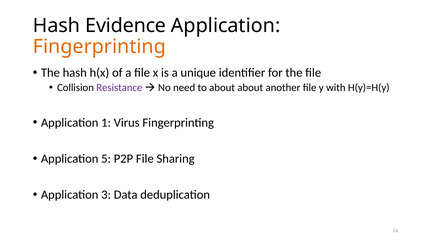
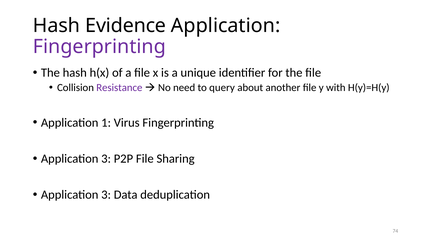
Fingerprinting colour: orange -> purple (99, 47)
to about: about -> query (222, 88)
5: 5 -> 3 (106, 159)
